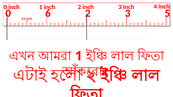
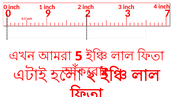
6: 6 -> 9 (48, 13)
5: 5 -> 7 (167, 13)
1: 1 -> 5 (79, 56)
